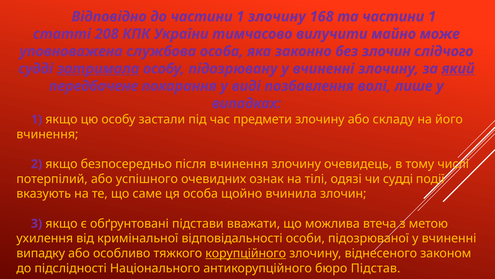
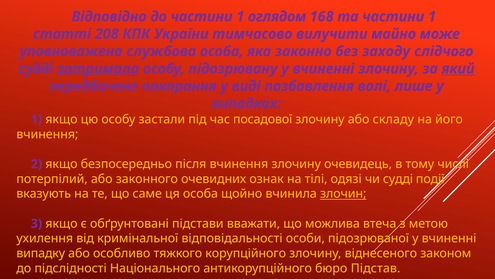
1 злочину: злочину -> оглядом (277, 17)
без злочин: злочин -> заходу (386, 51)
предмети: предмети -> посадової (263, 119)
успішного: успішного -> законного (147, 179)
злочин underline: none -> present (343, 193)
корупційного underline: present -> none (246, 253)
